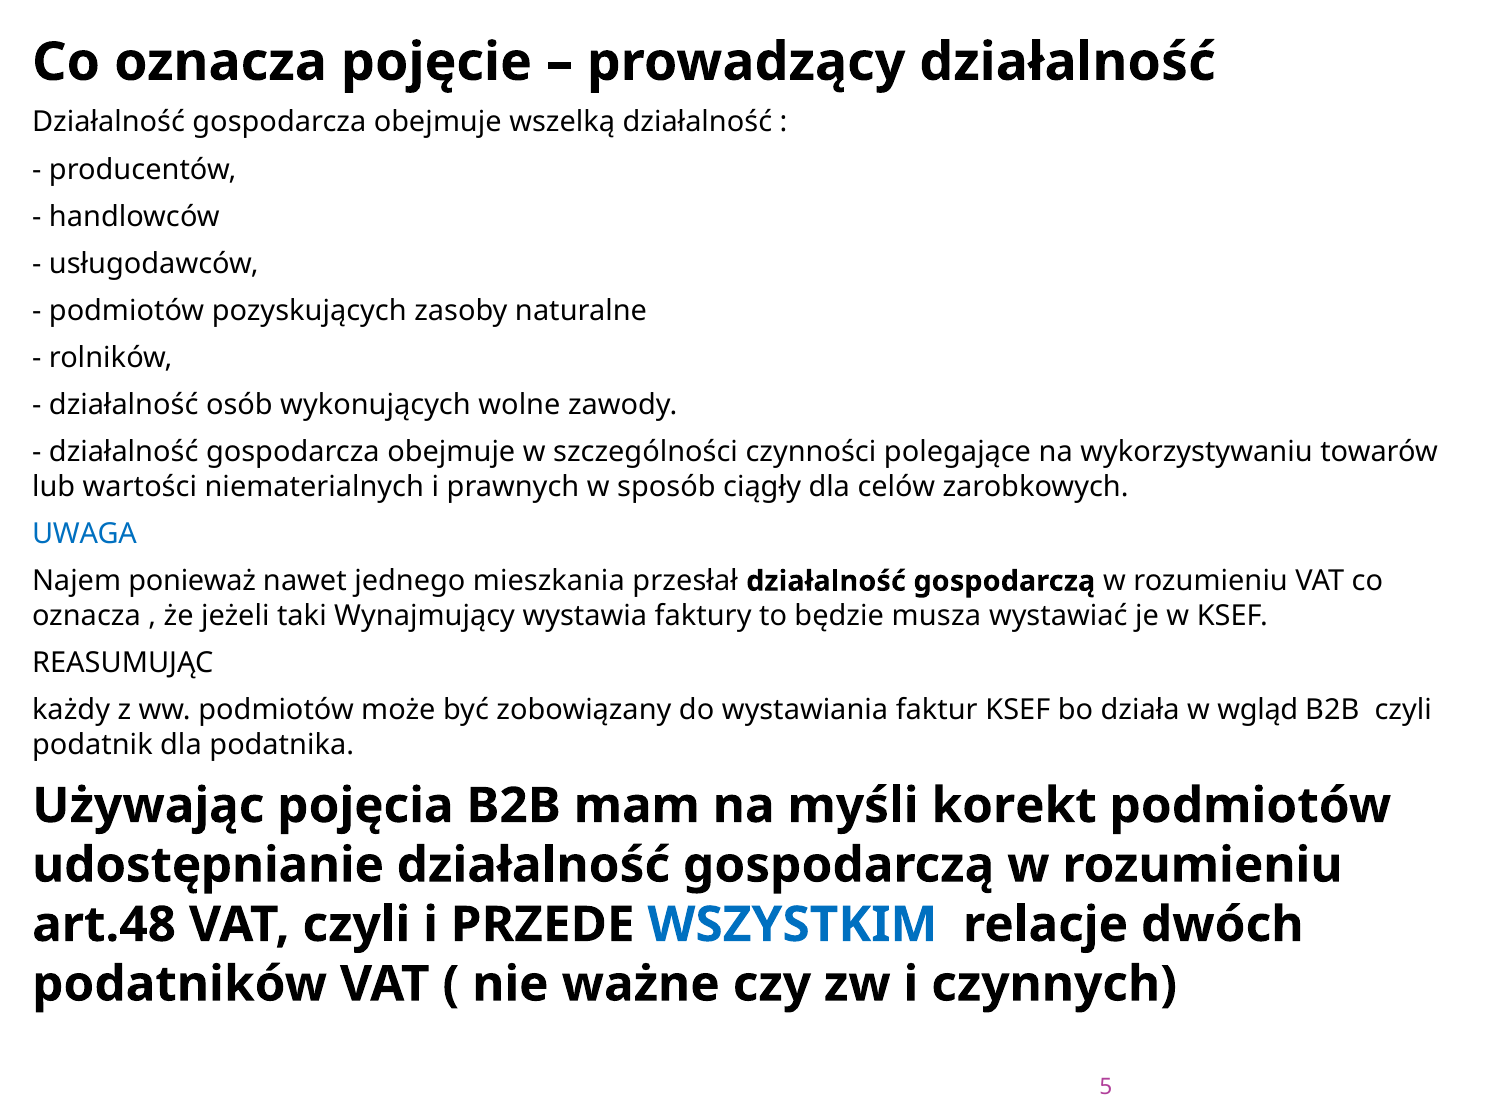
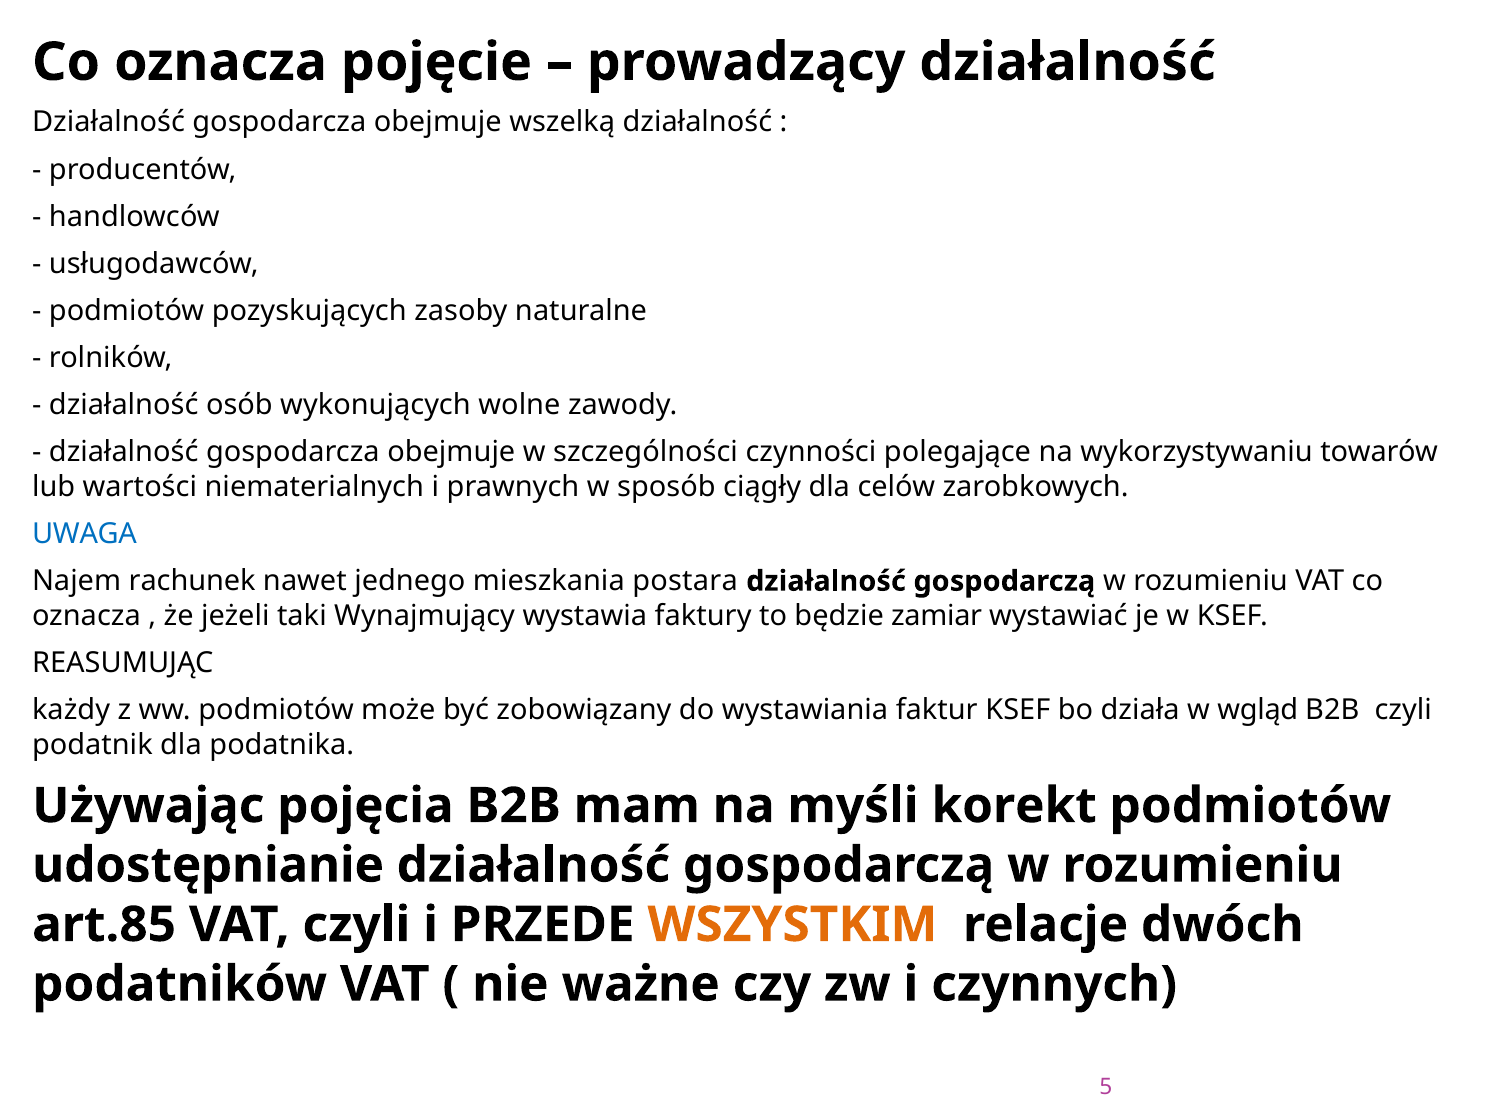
ponieważ: ponieważ -> rachunek (192, 581)
przesłał: przesłał -> postara (685, 581)
musza: musza -> zamiar (937, 616)
art.48: art.48 -> art.85 (104, 925)
WSZYSTKIM colour: blue -> orange (792, 925)
